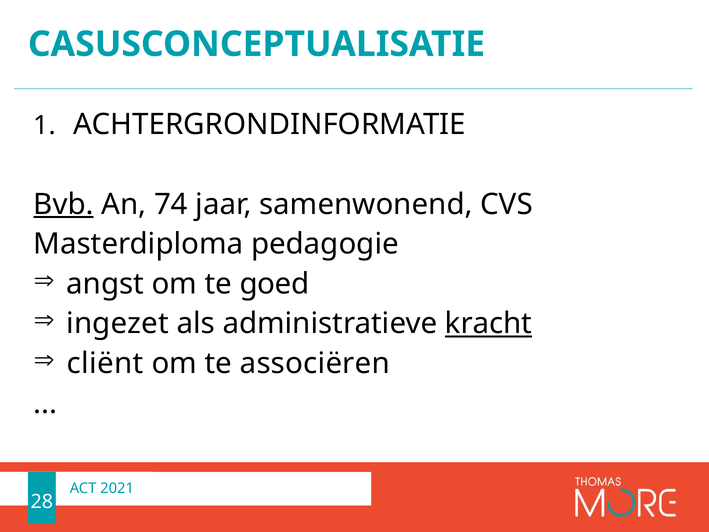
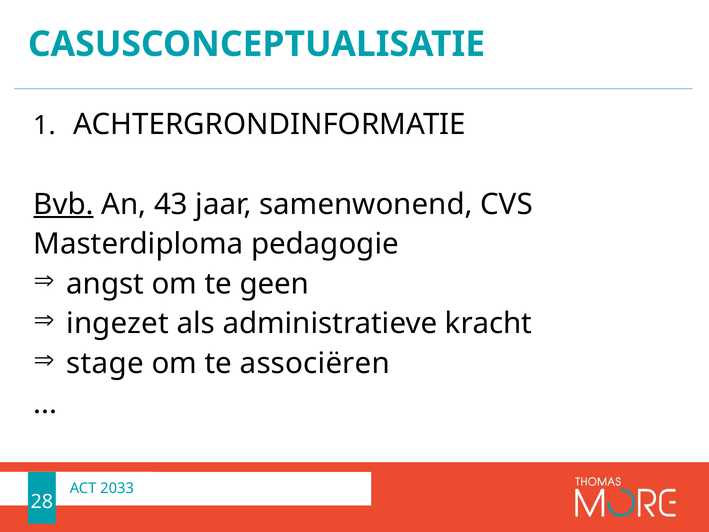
74: 74 -> 43 (171, 204)
goed: goed -> geen (274, 284)
kracht underline: present -> none (488, 324)
cliënt: cliënt -> stage (105, 363)
2021: 2021 -> 2033 (117, 488)
